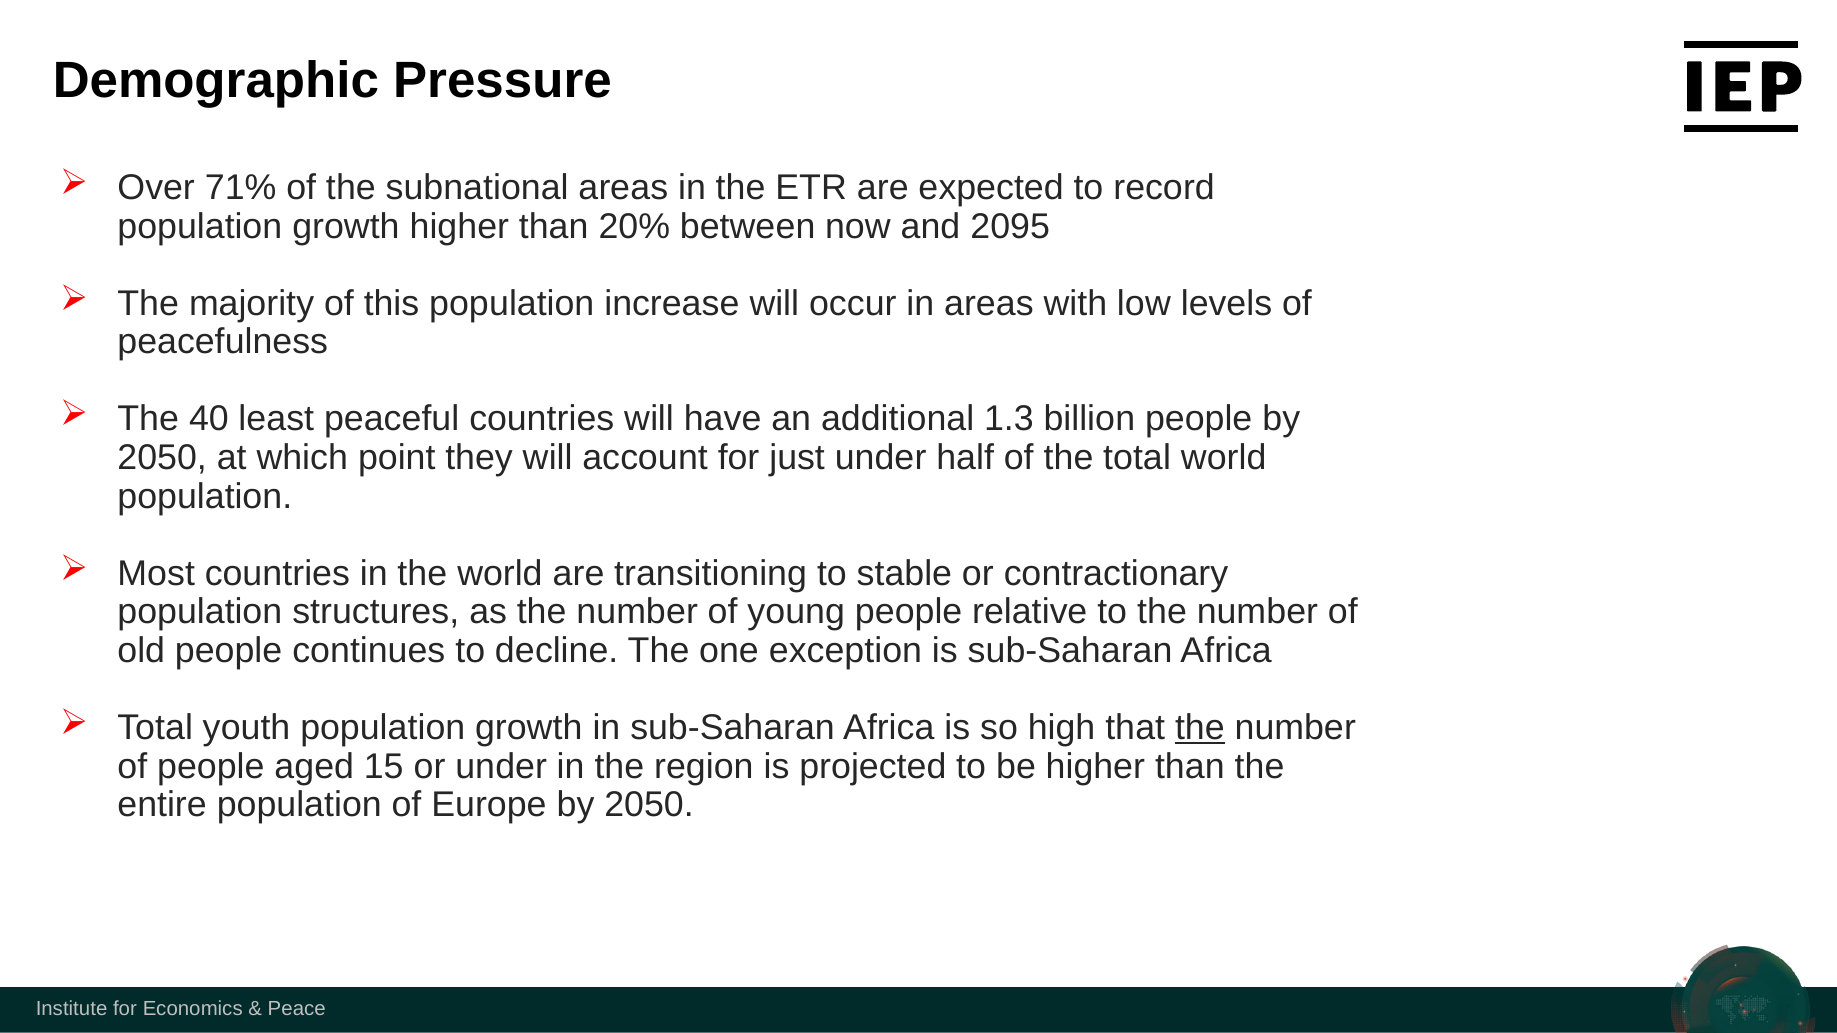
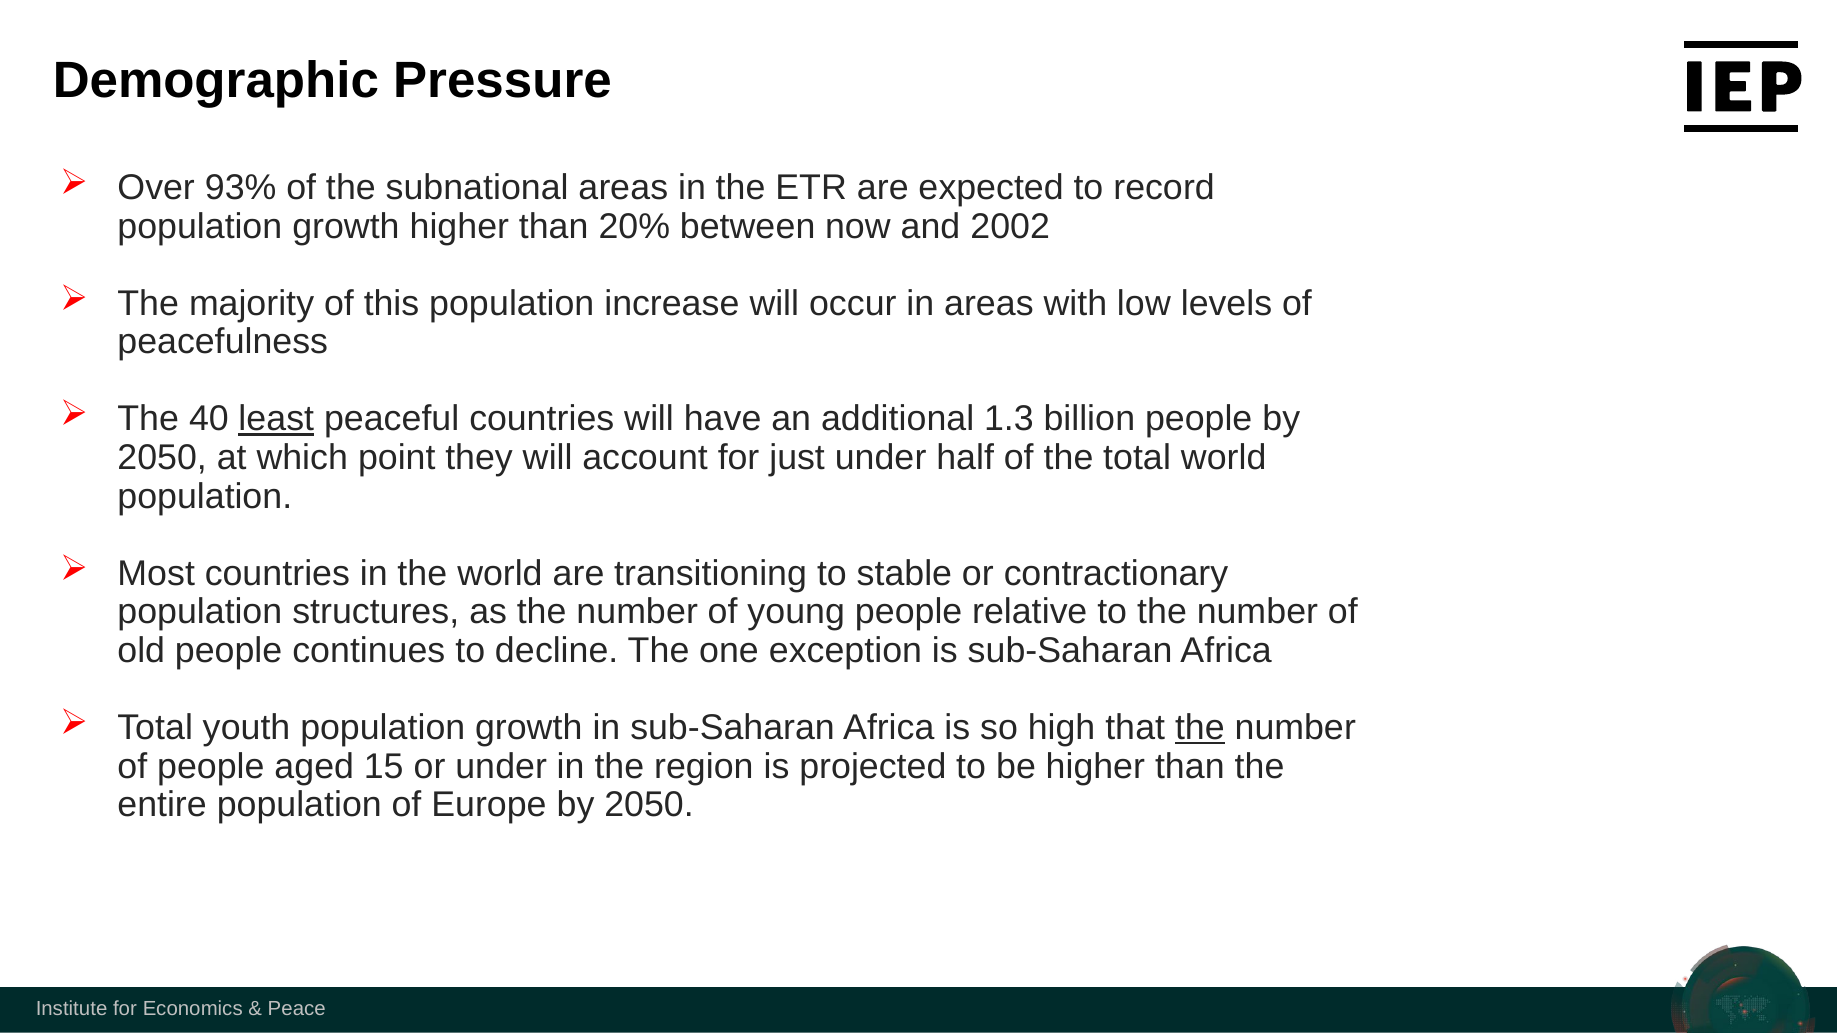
71%: 71% -> 93% (241, 188)
2095: 2095 -> 2002 (1010, 227)
least underline: none -> present (276, 419)
